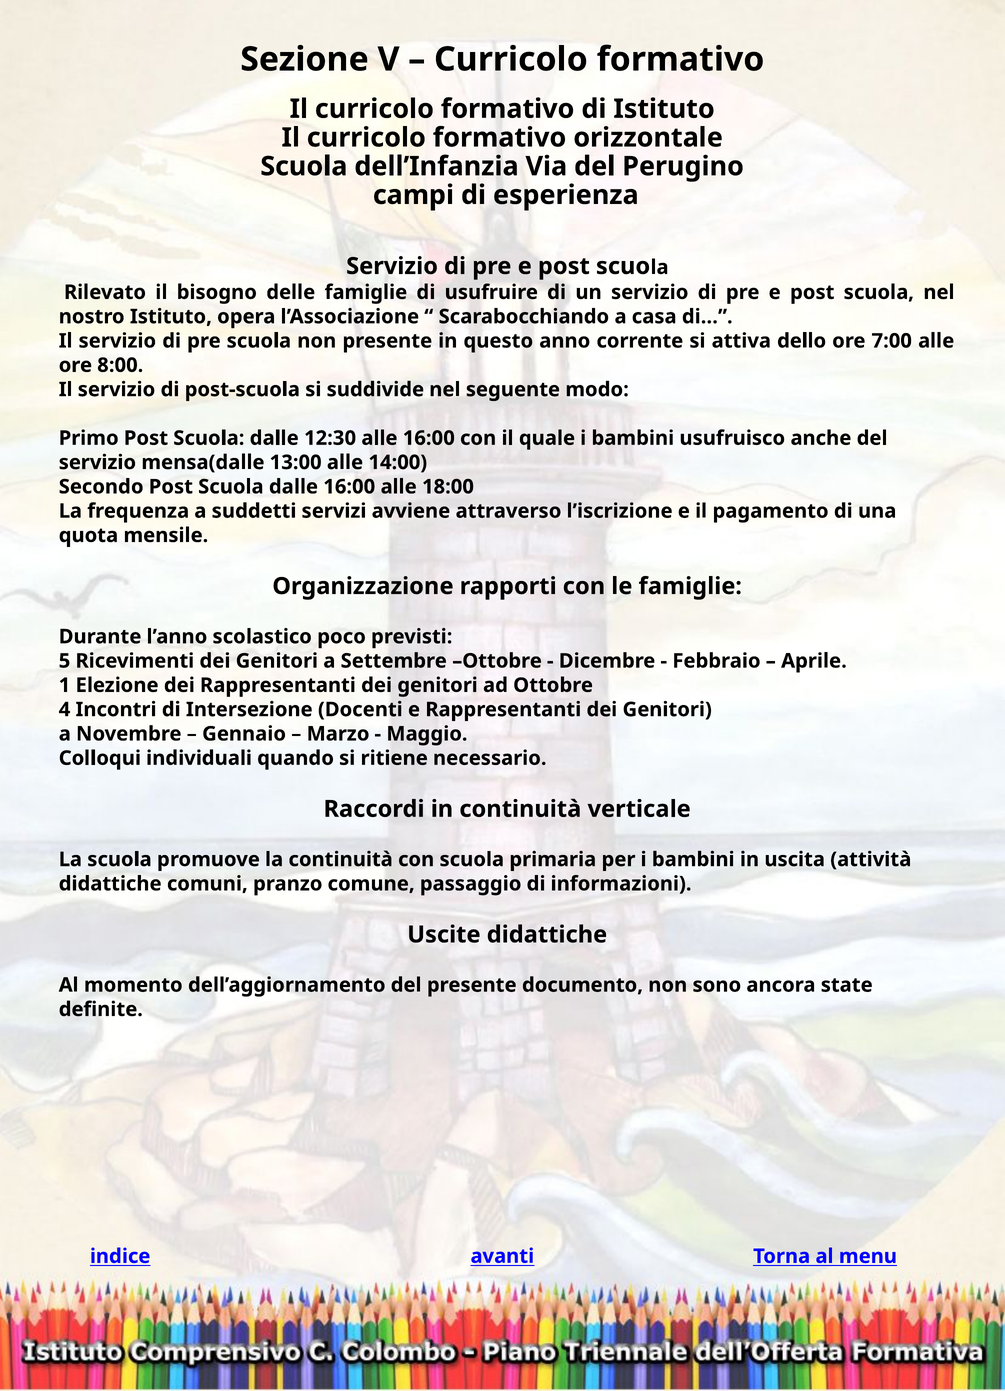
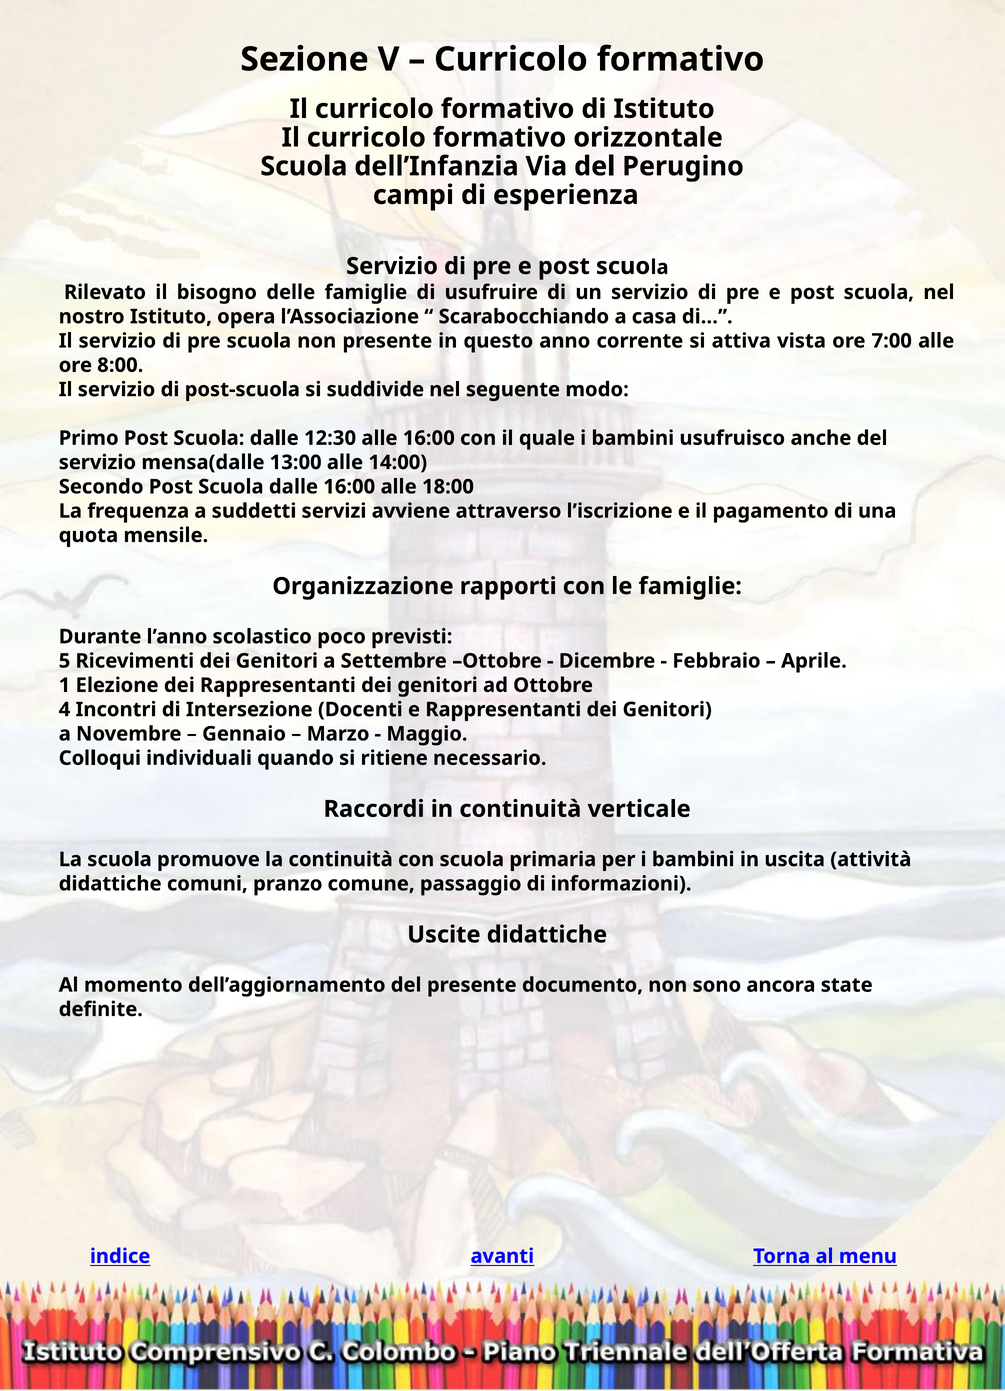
dello: dello -> vista (802, 341)
